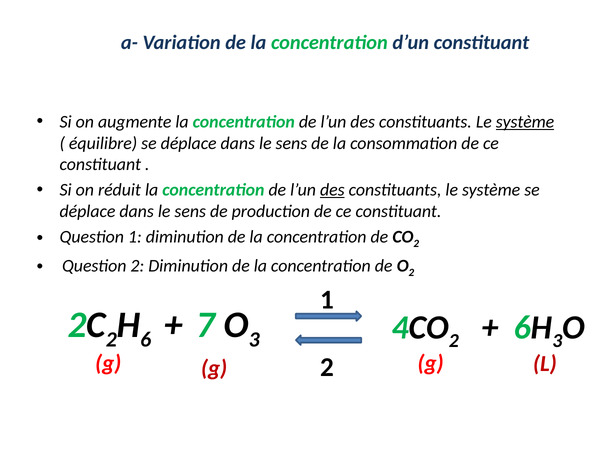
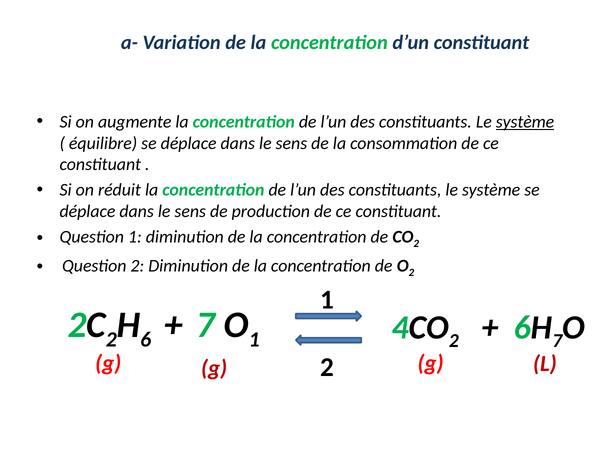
des underline: present -> none (332, 190)
3: 3 -> 1 (254, 340)
3: 3 -> 7 (557, 341)
